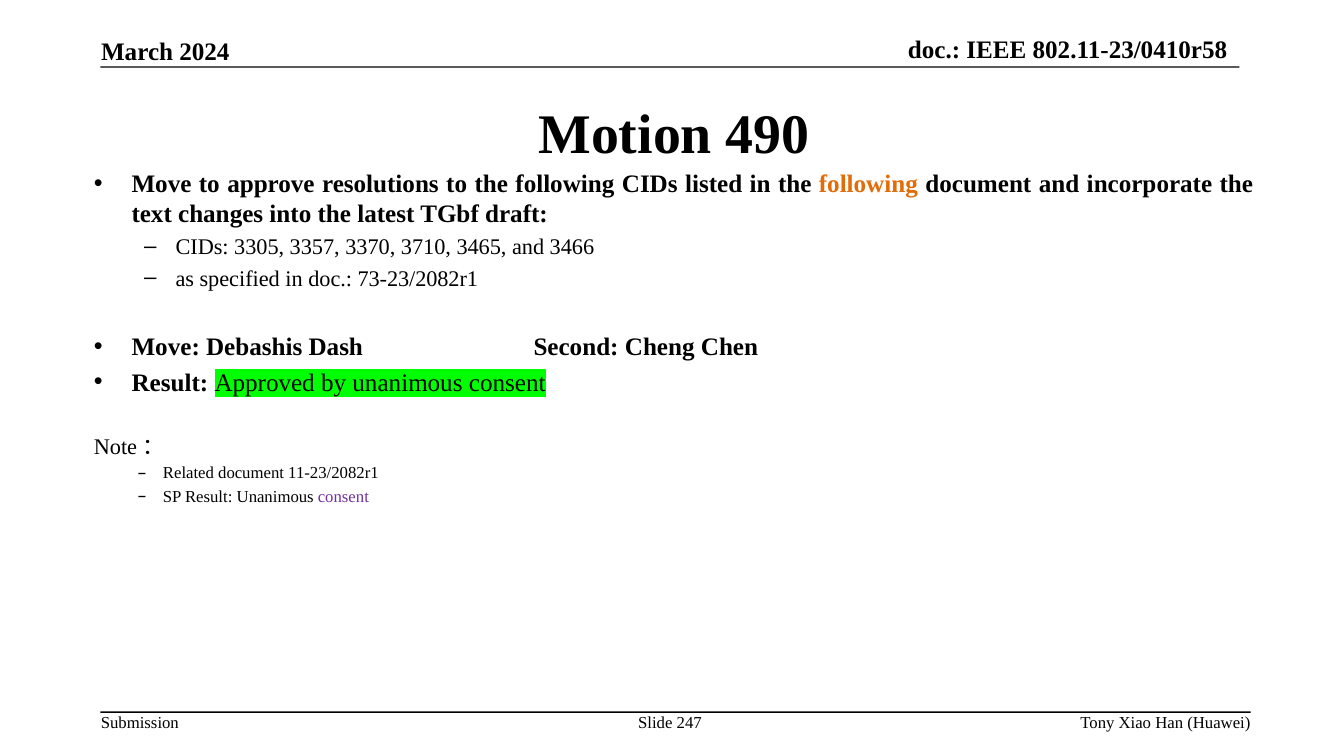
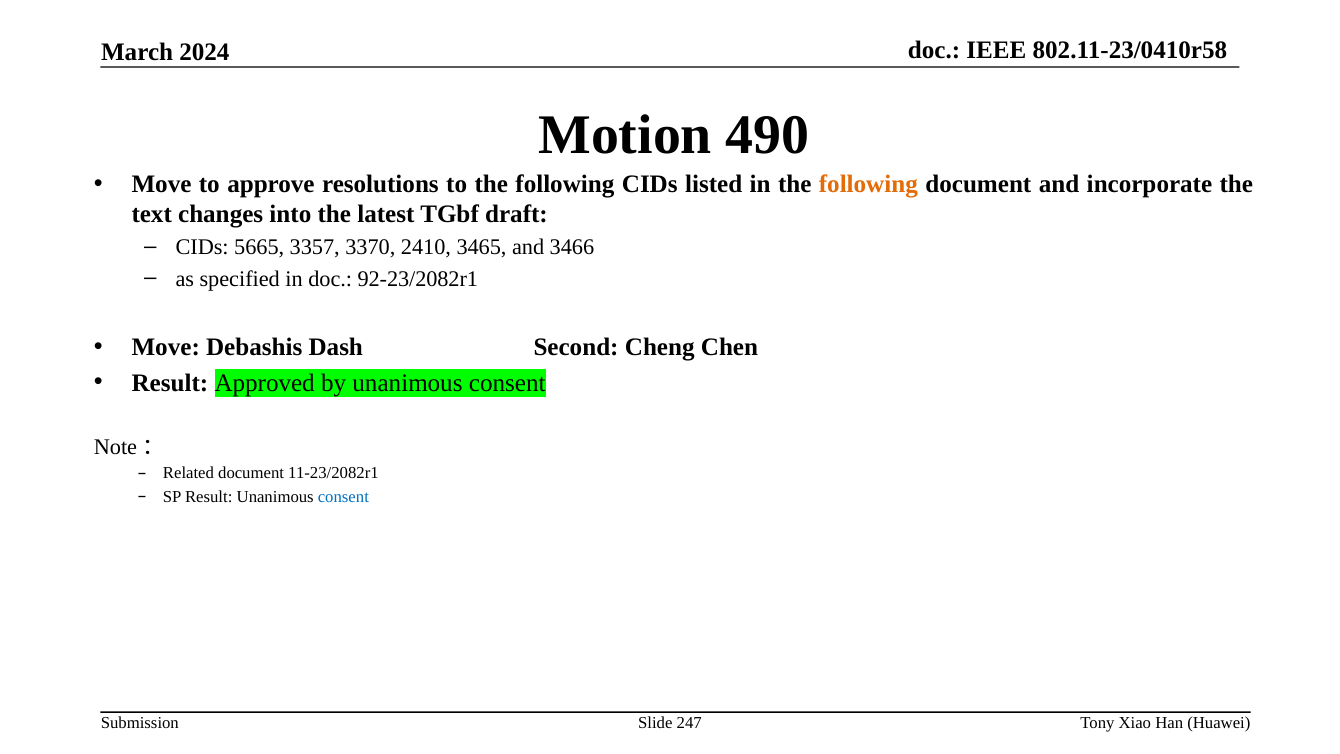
3305: 3305 -> 5665 (259, 247)
3710: 3710 -> 2410 (426, 247)
73-23/2082r1: 73-23/2082r1 -> 92-23/2082r1 (418, 279)
consent colour: purple -> blue (343, 496)
